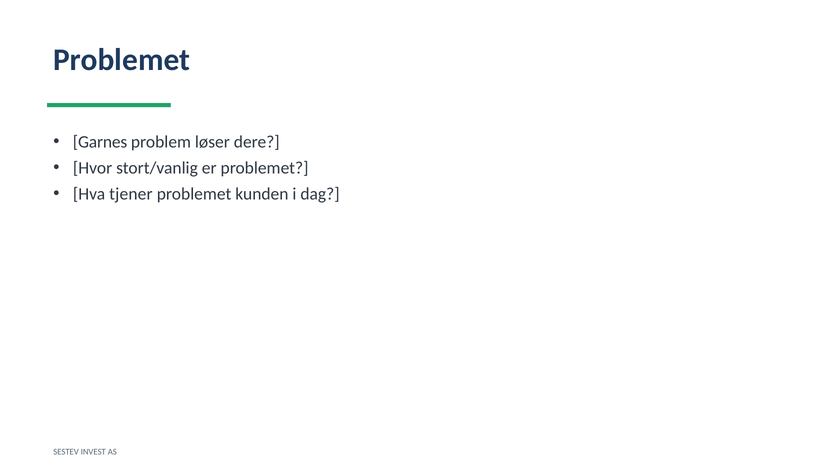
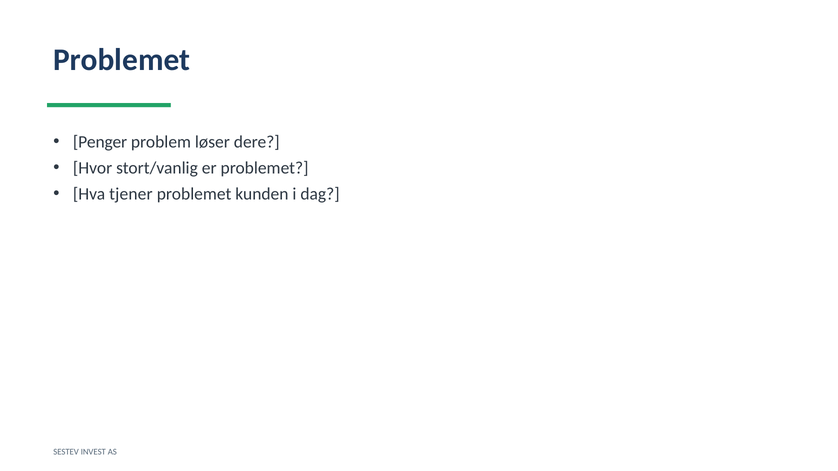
Garnes: Garnes -> Penger (100, 142)
